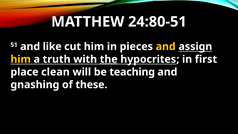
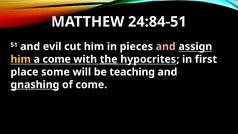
24:80-51: 24:80-51 -> 24:84-51 (157, 22)
like: like -> evil (52, 46)
and colour: yellow -> pink (166, 46)
a truth: truth -> come (57, 59)
clean: clean -> some (55, 72)
gnashing underline: none -> present (35, 85)
of these: these -> come (91, 85)
